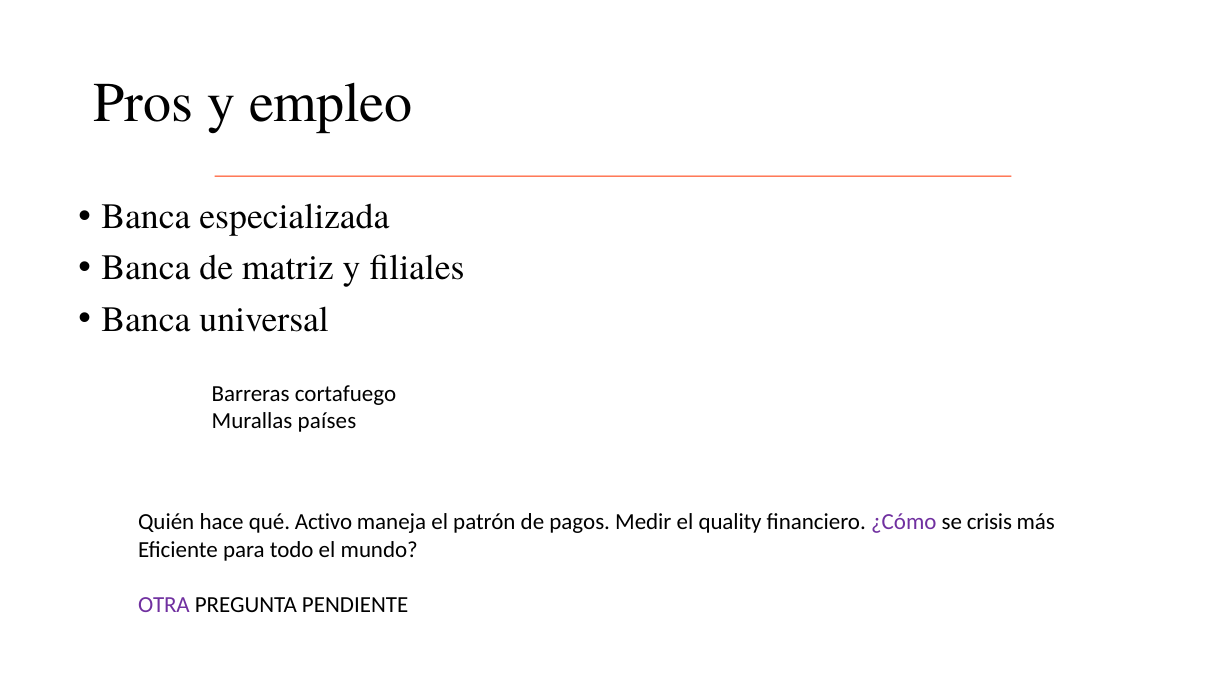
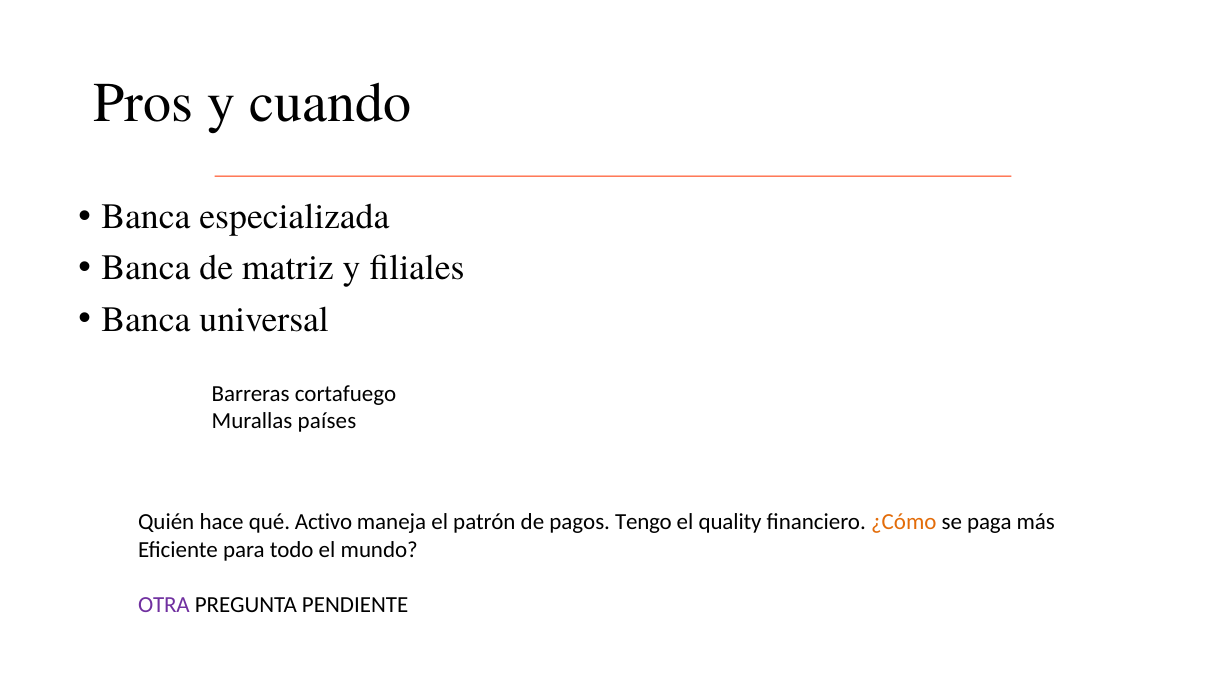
empleo: empleo -> cuando (330, 103)
Medir: Medir -> Tengo (643, 523)
¿Cómo colour: purple -> orange (904, 523)
crisis: crisis -> paga (989, 523)
